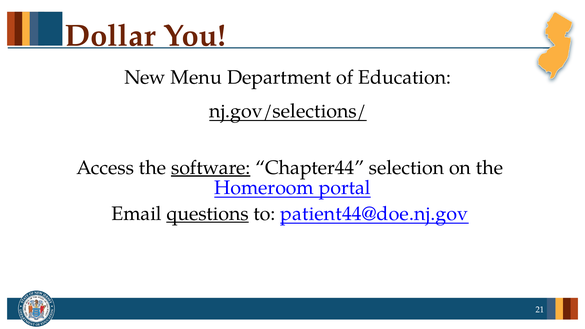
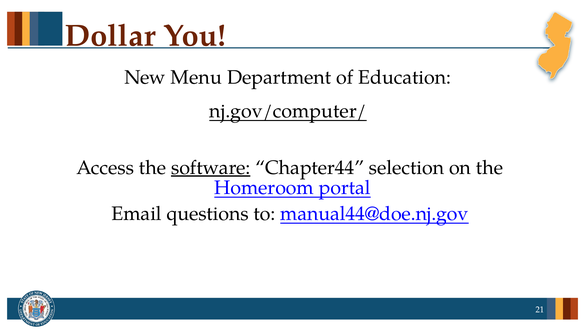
nj.gov/selections/: nj.gov/selections/ -> nj.gov/computer/ (288, 111)
questions underline: present -> none (208, 214)
patient44@doe.nj.gov: patient44@doe.nj.gov -> manual44@doe.nj.gov (374, 214)
